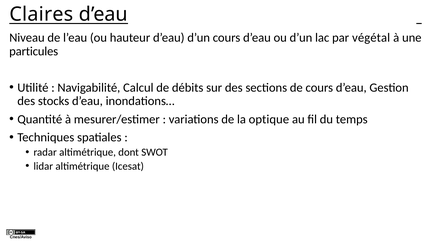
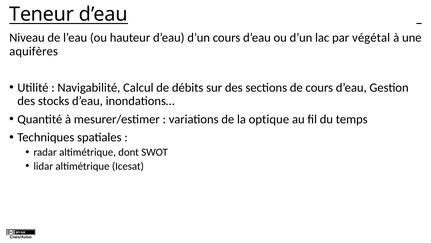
Claires: Claires -> Teneur (42, 14)
particules: particules -> aquifères (34, 51)
